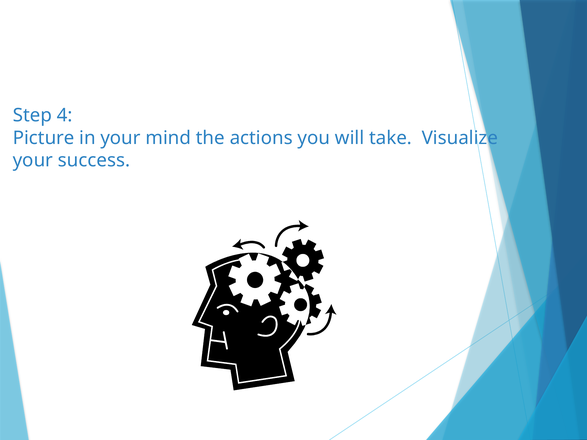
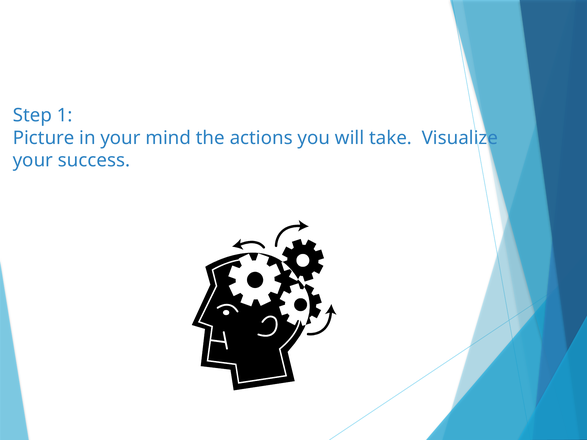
4: 4 -> 1 (65, 115)
